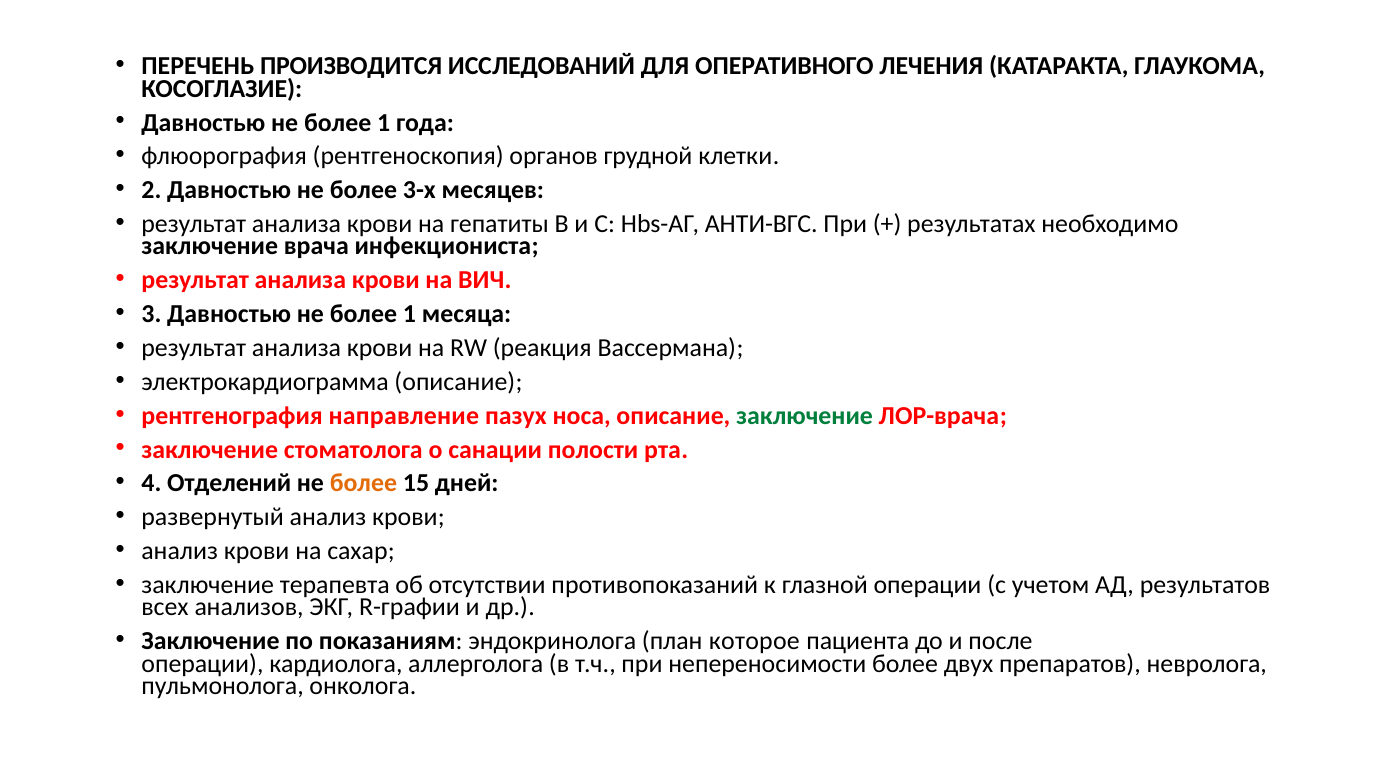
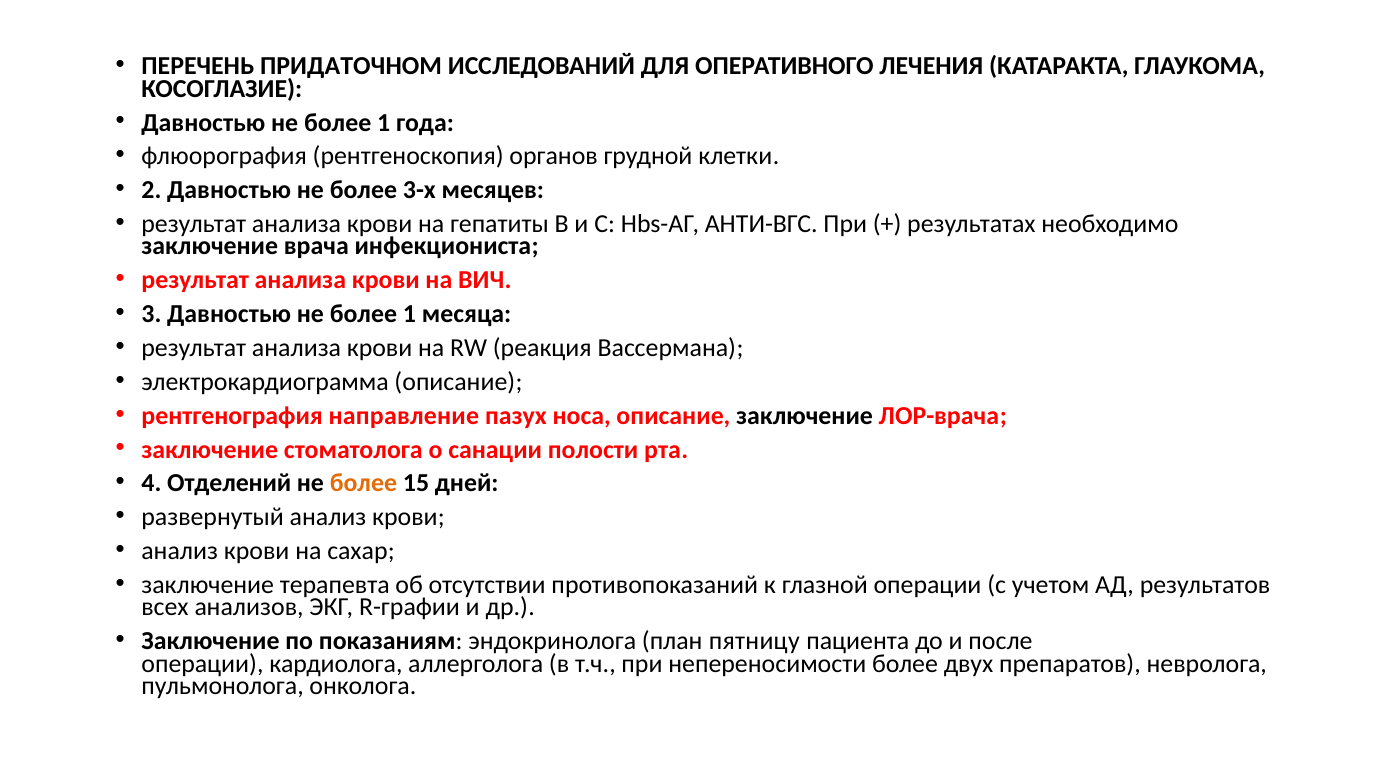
ПРОИЗВОДИТСЯ: ПРОИЗВОДИТСЯ -> ПРИДАТОЧНОМ (351, 66)
заключение colour: green -> black (805, 416)
которое: которое -> пятницу (754, 641)
